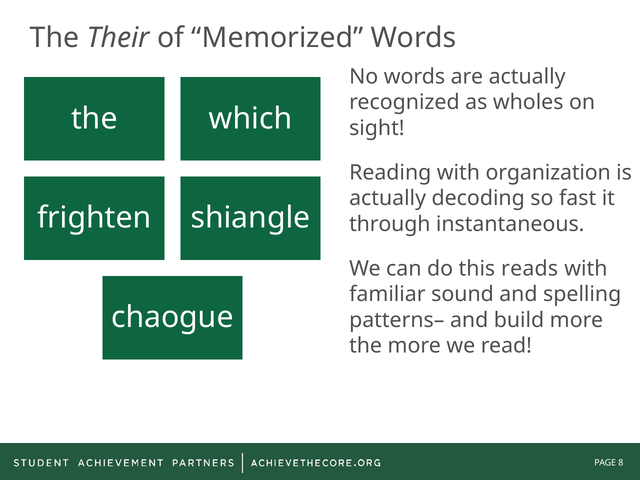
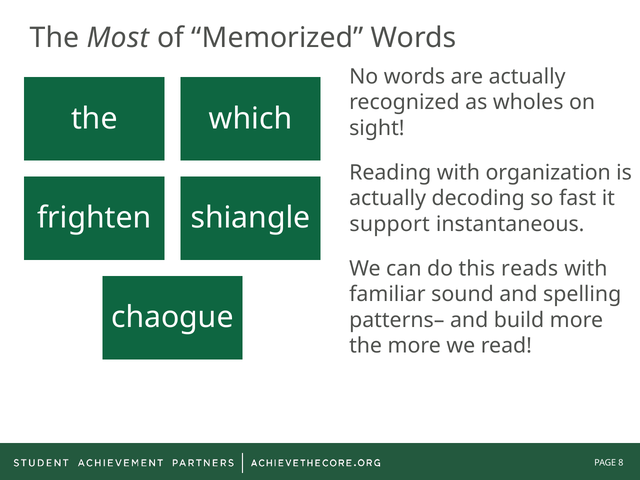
Their: Their -> Most (118, 38)
through: through -> support (390, 224)
